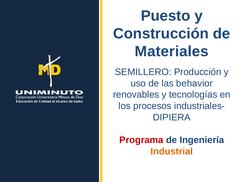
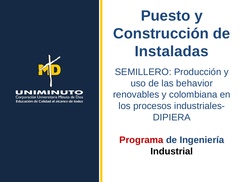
Materiales: Materiales -> Instaladas (172, 51)
tecnologías: tecnologías -> colombiana (193, 95)
Industrial colour: orange -> black (172, 152)
